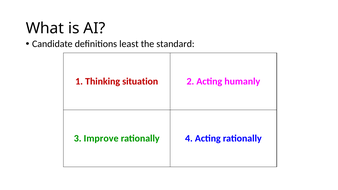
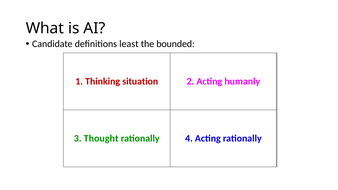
standard: standard -> bounded (176, 44)
Improve: Improve -> Thought (101, 138)
